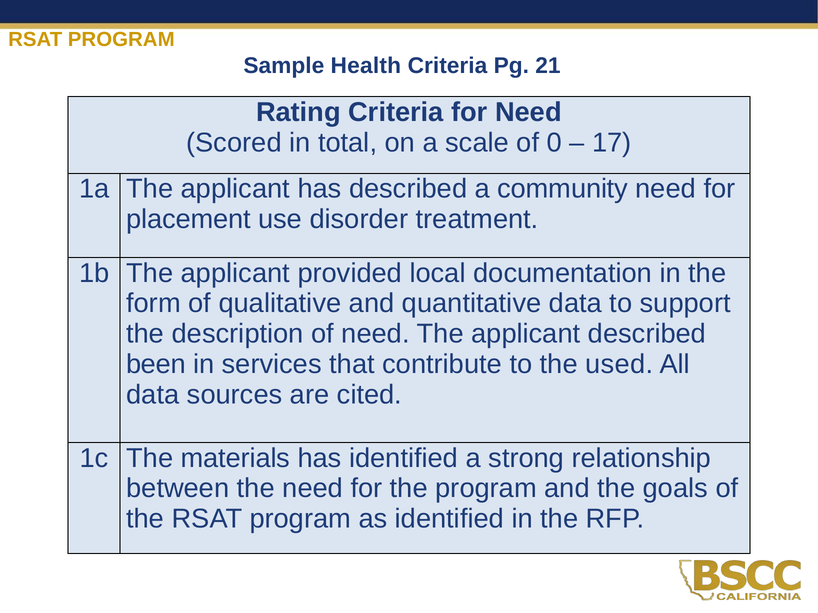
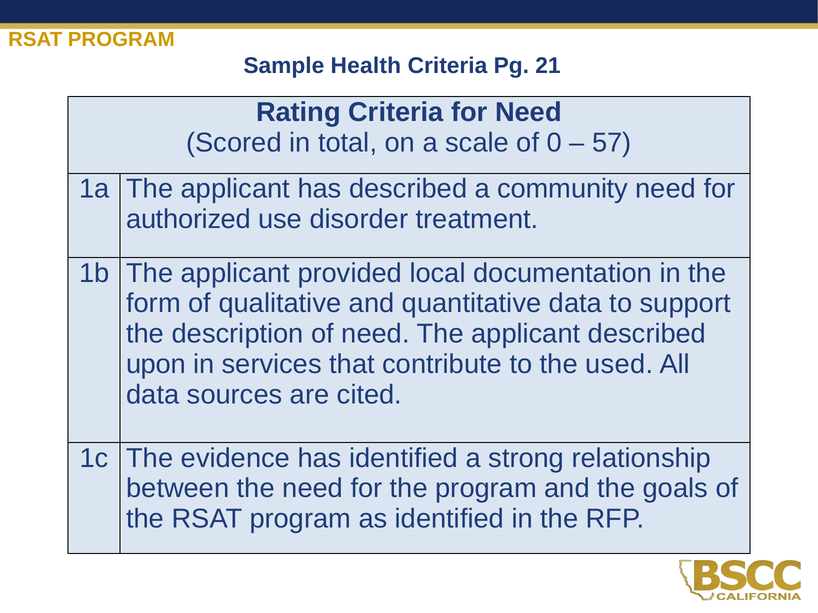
17: 17 -> 57 (612, 143)
placement: placement -> authorized (189, 220)
been: been -> upon (156, 364)
materials: materials -> evidence (235, 458)
